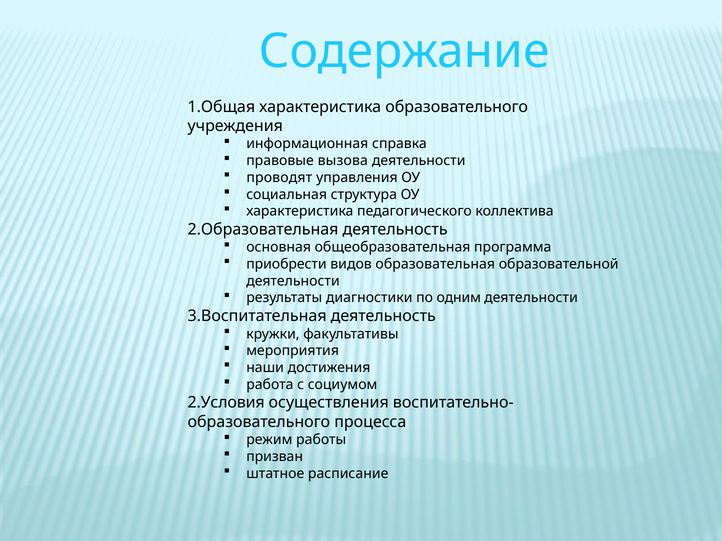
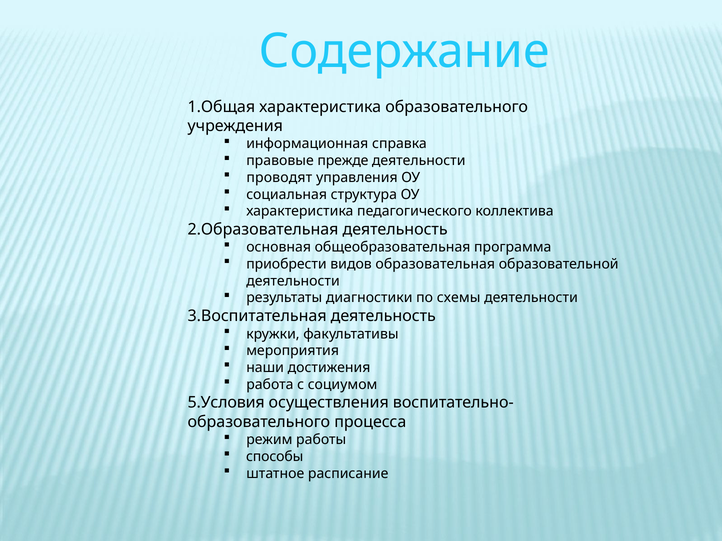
вызова: вызова -> прежде (343, 161)
одним: одним -> схемы (459, 298)
2.Условия: 2.Условия -> 5.Условия (226, 403)
призван: призван -> способы (275, 457)
